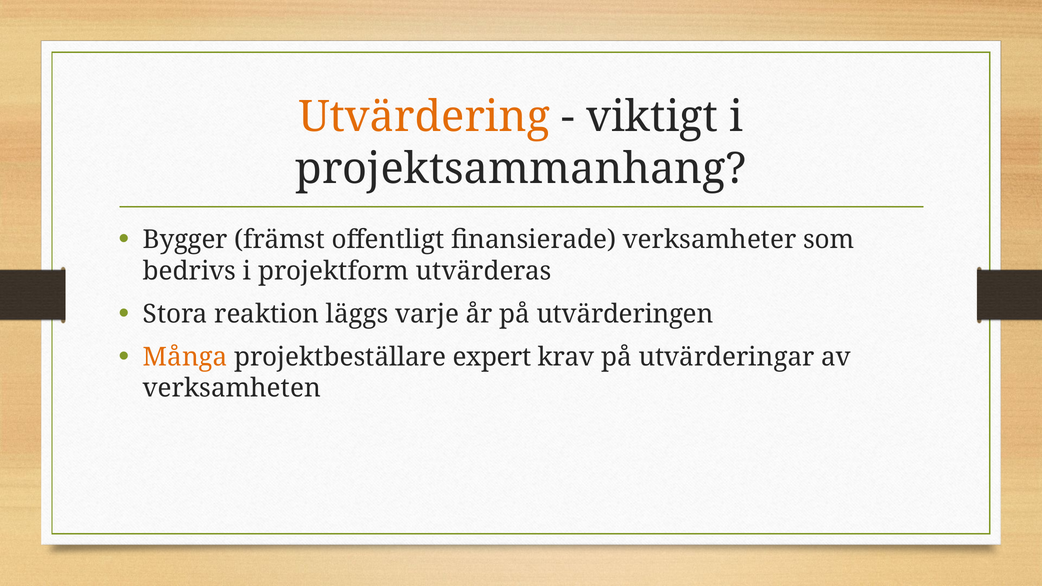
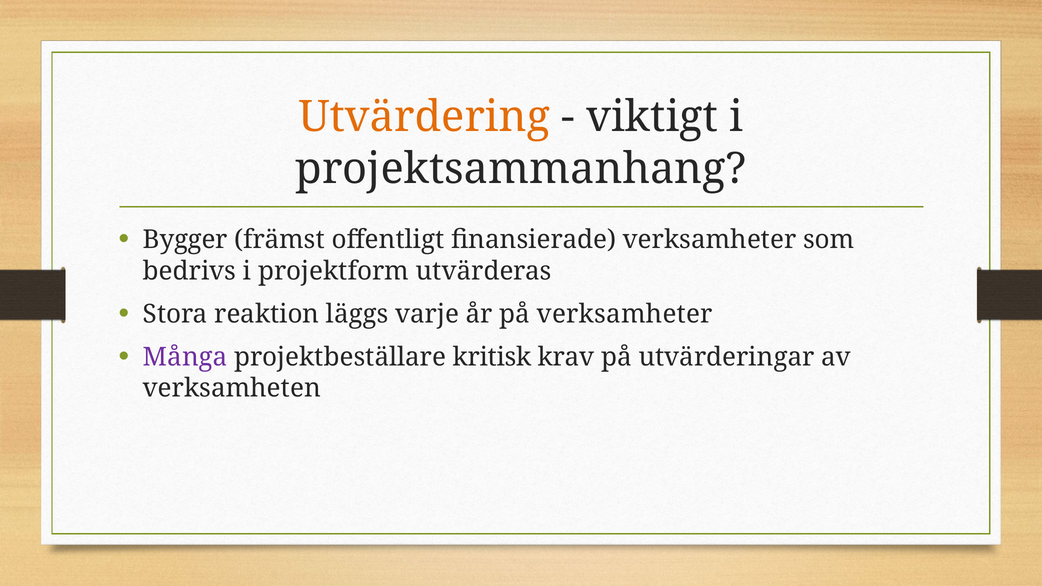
på utvärderingen: utvärderingen -> verksamheter (625, 314)
Många colour: orange -> purple (185, 357)
expert: expert -> kritisk (492, 357)
